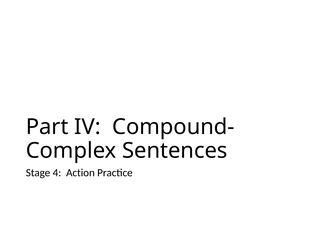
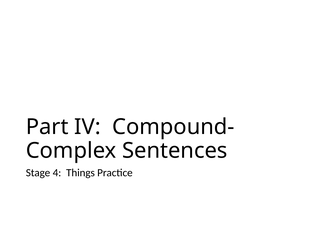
Action: Action -> Things (80, 173)
